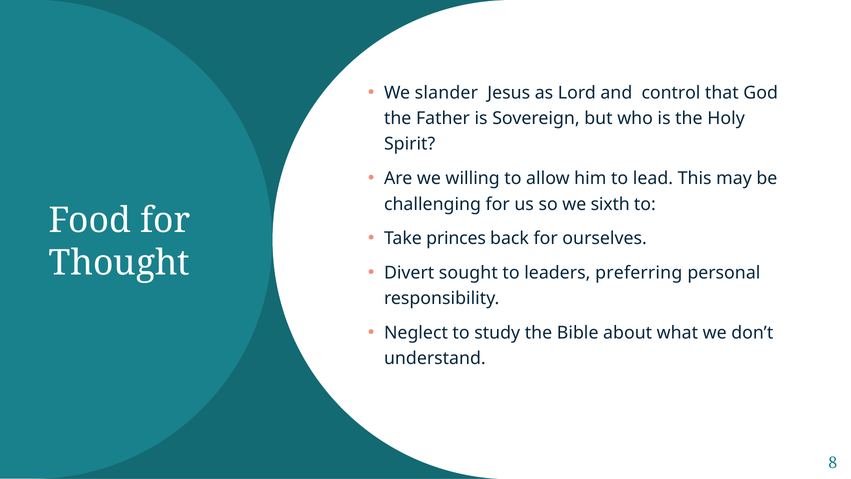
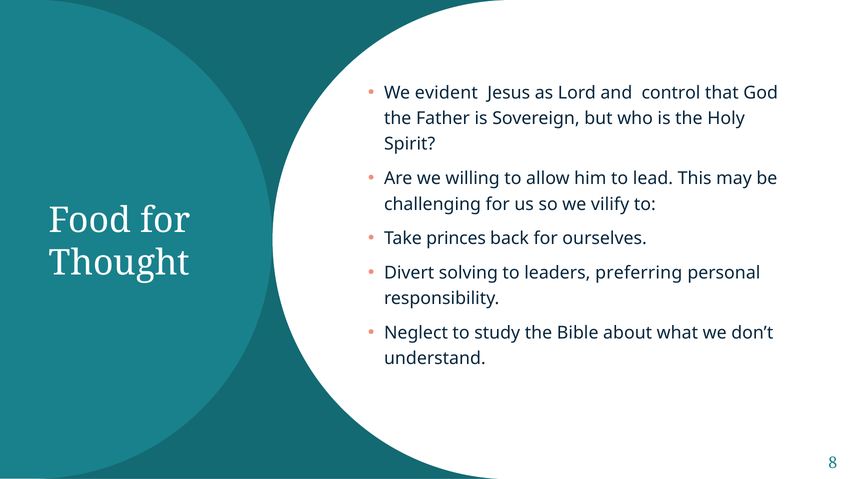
slander: slander -> evident (446, 93)
sixth: sixth -> vilify (610, 204)
sought: sought -> solving (468, 273)
